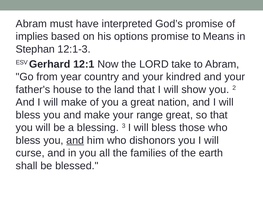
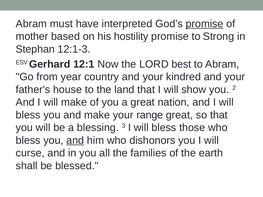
promise underline: none -> present (205, 24)
implies: implies -> mother (32, 36)
options: options -> hostility (131, 36)
Means: Means -> Strong (219, 36)
take: take -> best (181, 64)
